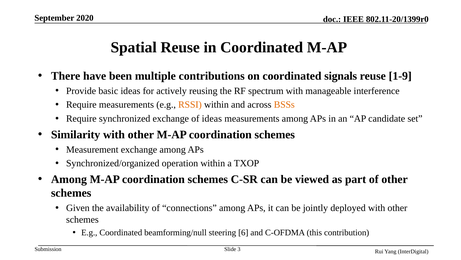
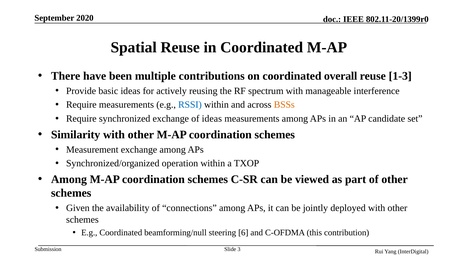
signals: signals -> overall (341, 76)
1-9: 1-9 -> 1-3 (400, 76)
RSSI colour: orange -> blue (190, 105)
